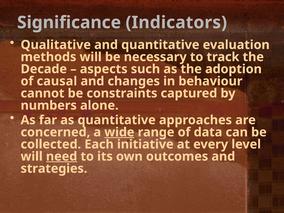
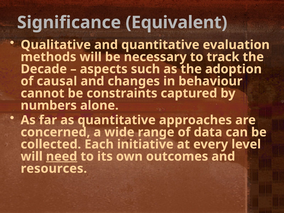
Indicators: Indicators -> Equivalent (176, 23)
wide underline: present -> none (119, 132)
strategies: strategies -> resources (54, 169)
